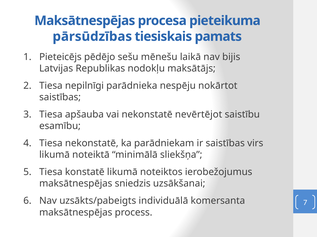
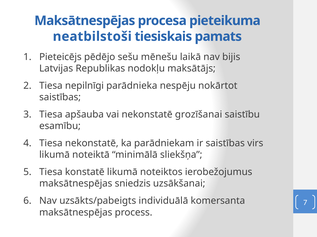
pārsūdzības: pārsūdzības -> neatbilstoši (92, 37)
nevērtējot: nevērtējot -> grozīšanai (199, 115)
